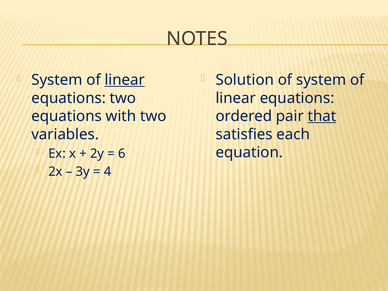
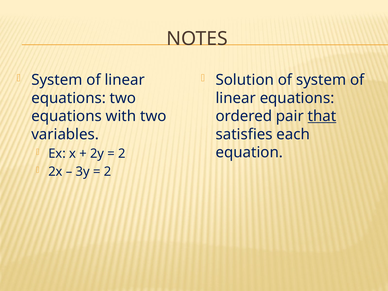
linear underline: present -> none (125, 80)
6: 6 -> 2 (122, 154)
4: 4 -> 2 (108, 172)
